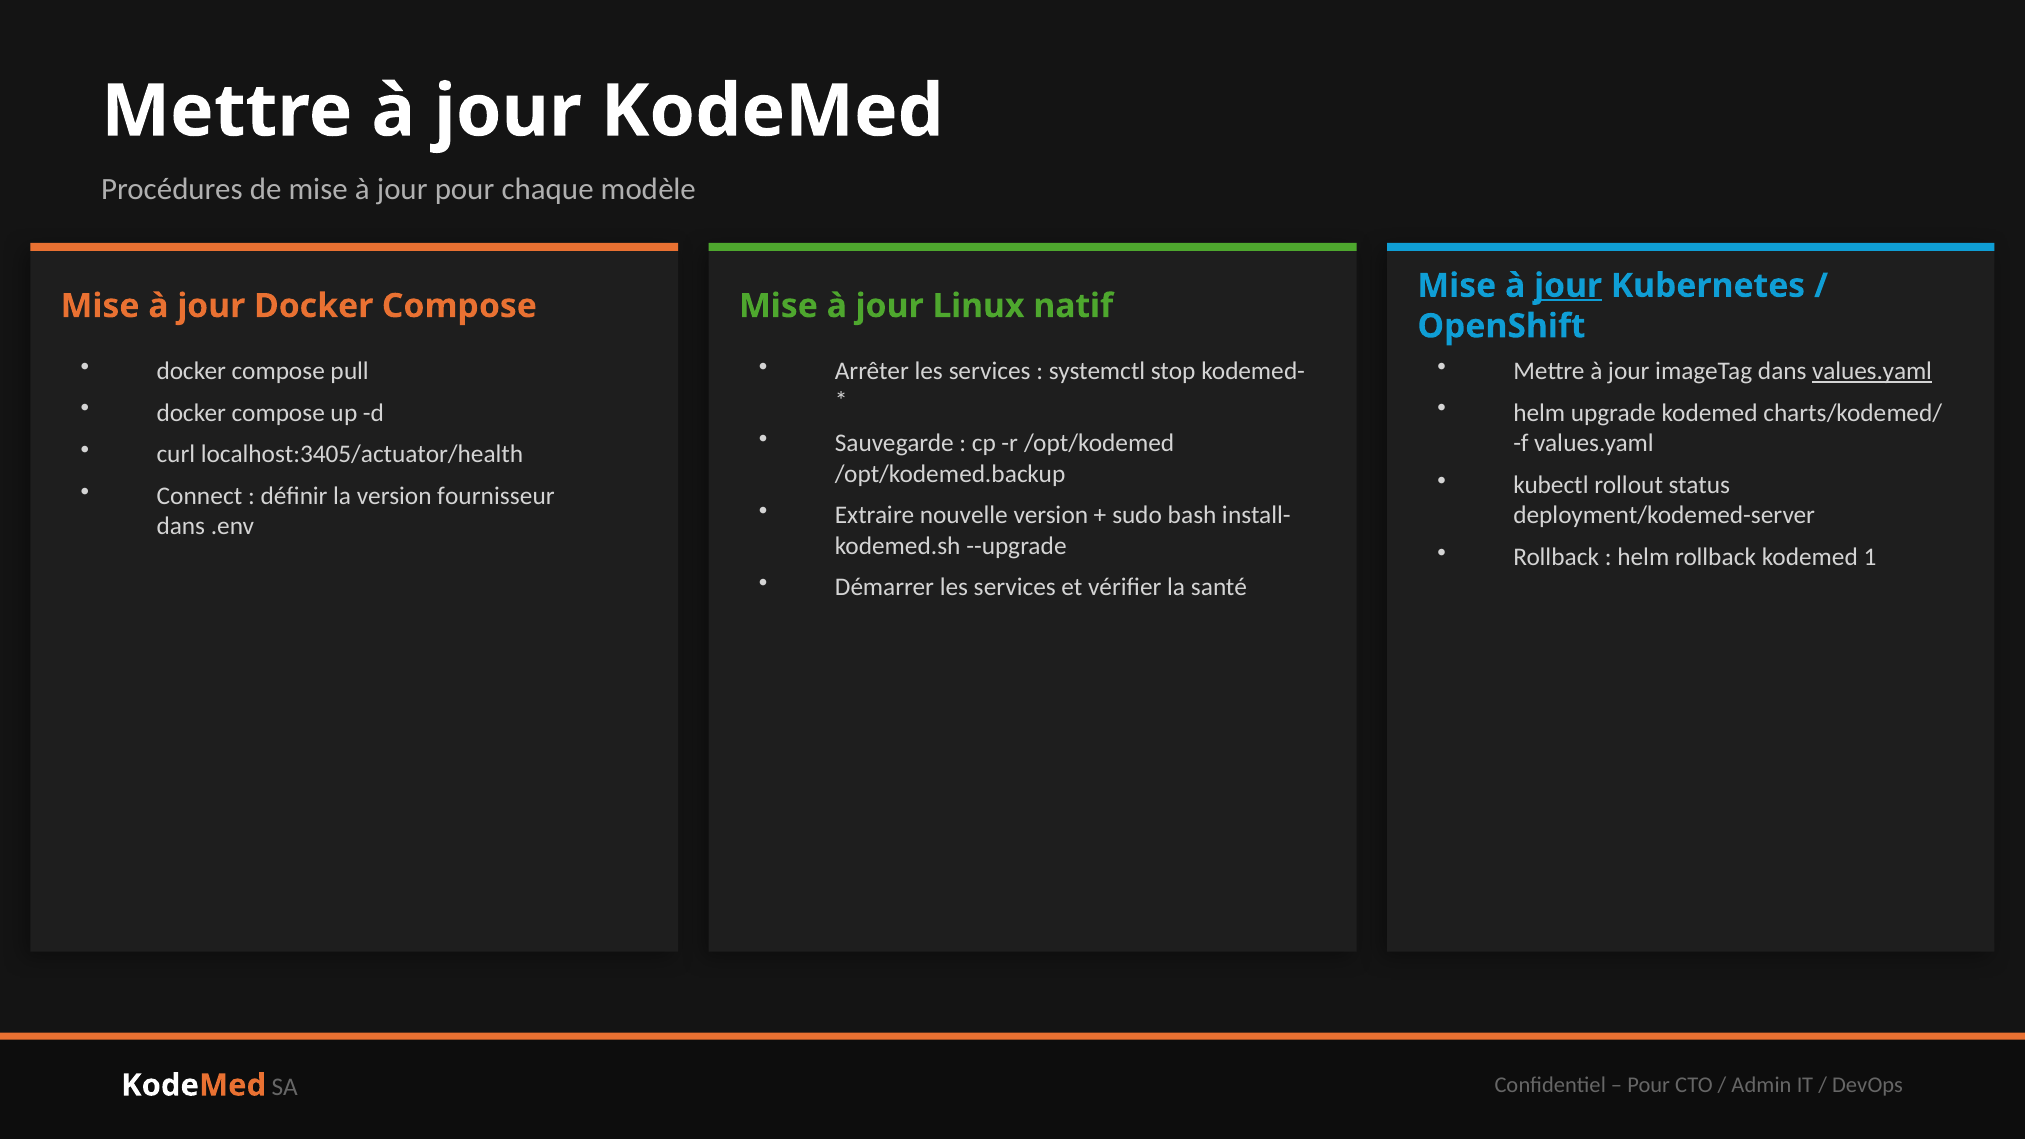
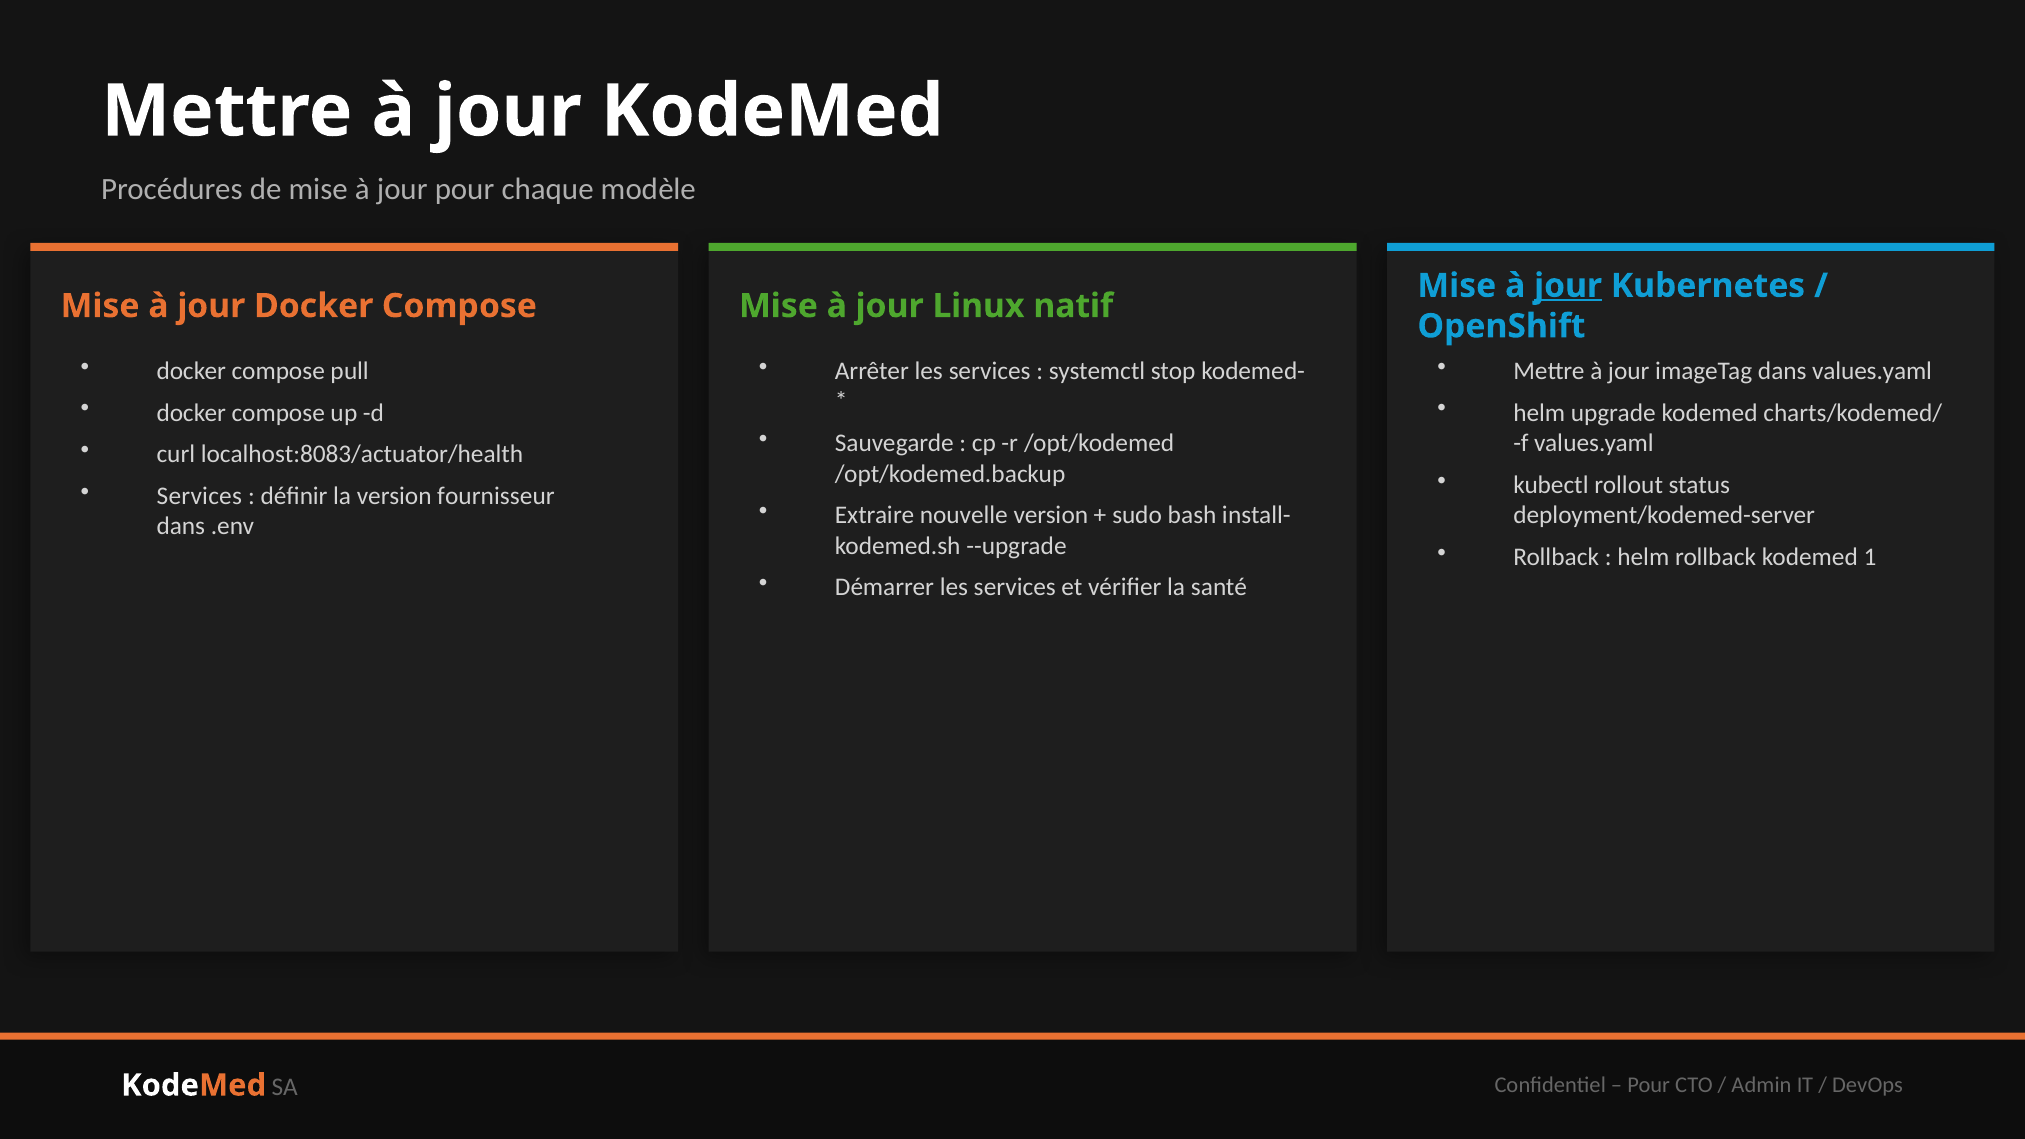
values.yaml underline: present -> none (1872, 371)
localhost:3405/actuator/health: localhost:3405/actuator/health -> localhost:8083/actuator/health (362, 455)
Connect: Connect -> Services (199, 496)
